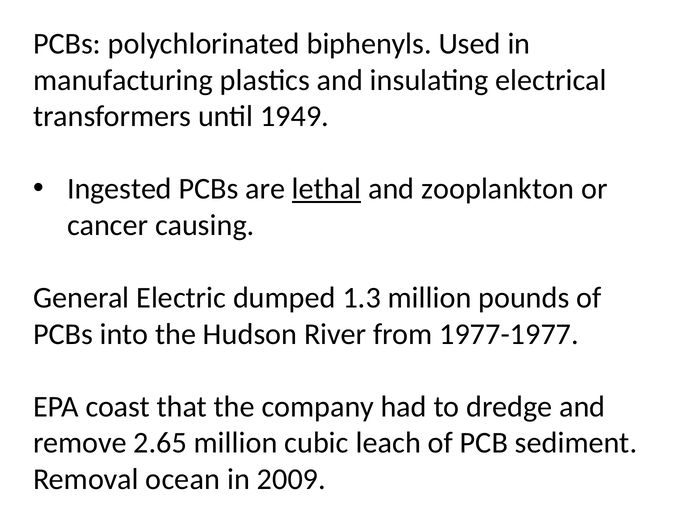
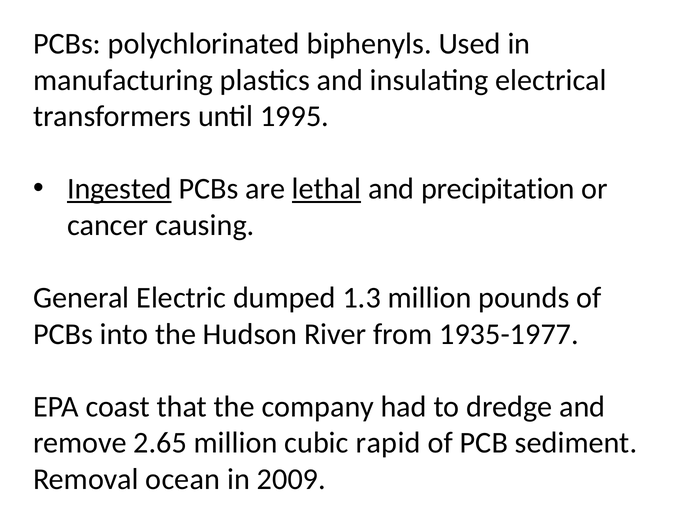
1949: 1949 -> 1995 (295, 116)
Ingested underline: none -> present (119, 189)
zooplankton: zooplankton -> precipitation (498, 189)
1977-1977: 1977-1977 -> 1935-1977 (509, 334)
leach: leach -> rapid (388, 443)
